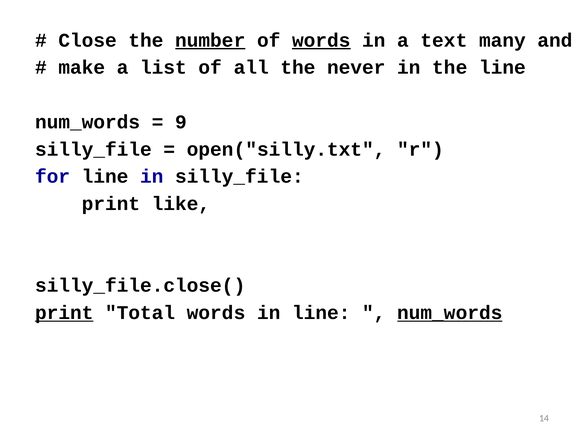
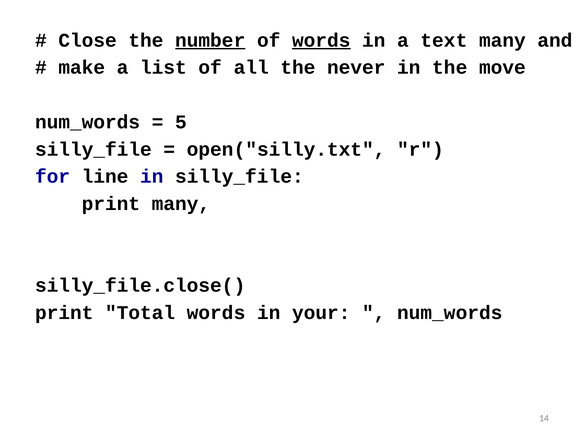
the line: line -> move (502, 68)
9: 9 -> 5 (181, 122)
print like: like -> many (181, 204)
print underline: present -> none (64, 313)
in line: line -> your (321, 313)
num_words underline: present -> none (450, 313)
